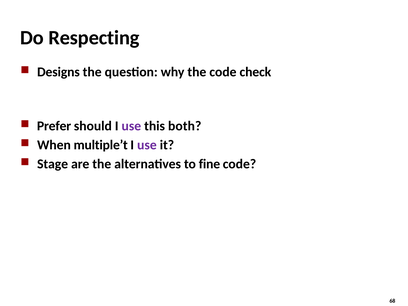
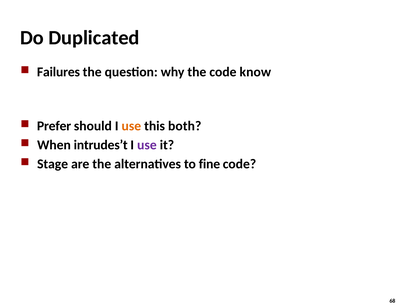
Respecting: Respecting -> Duplicated (94, 38)
Designs: Designs -> Failures (58, 72)
check: check -> know (255, 72)
use colour: purple -> orange (131, 126)
multiple’t: multiple’t -> intrudes’t (101, 145)
